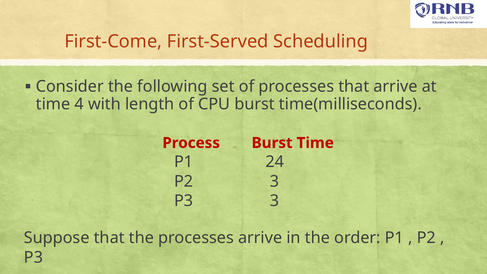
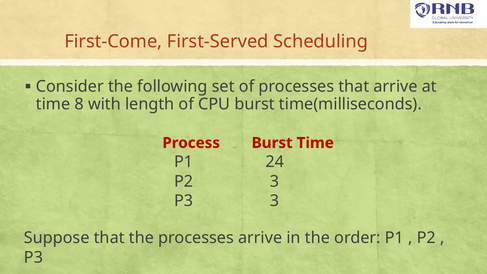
4: 4 -> 8 (79, 104)
